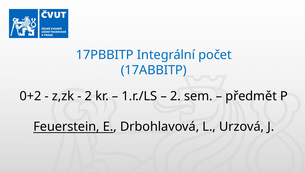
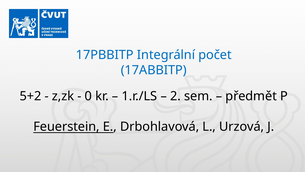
0+2: 0+2 -> 5+2 (30, 96)
2: 2 -> 0 (88, 96)
